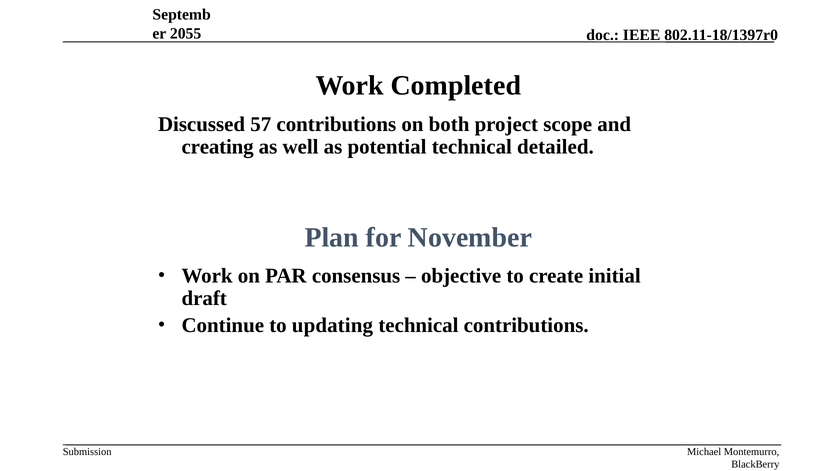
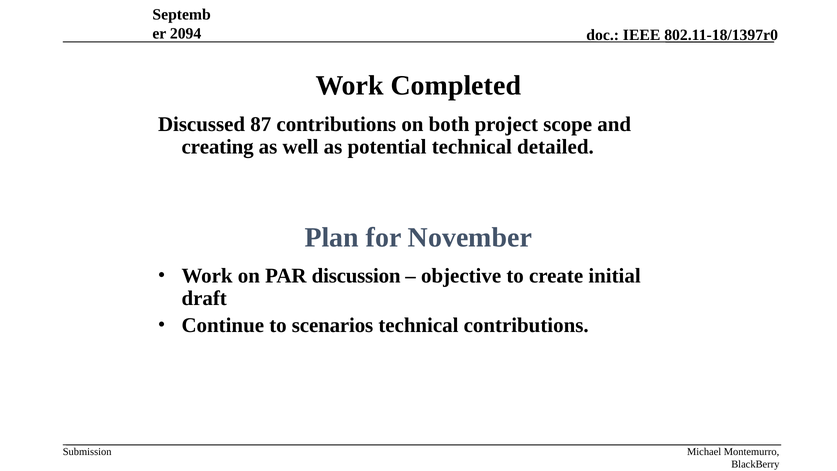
2055: 2055 -> 2094 (186, 33)
57: 57 -> 87 (261, 124)
consensus: consensus -> discussion (356, 276)
updating: updating -> scenarios (333, 325)
